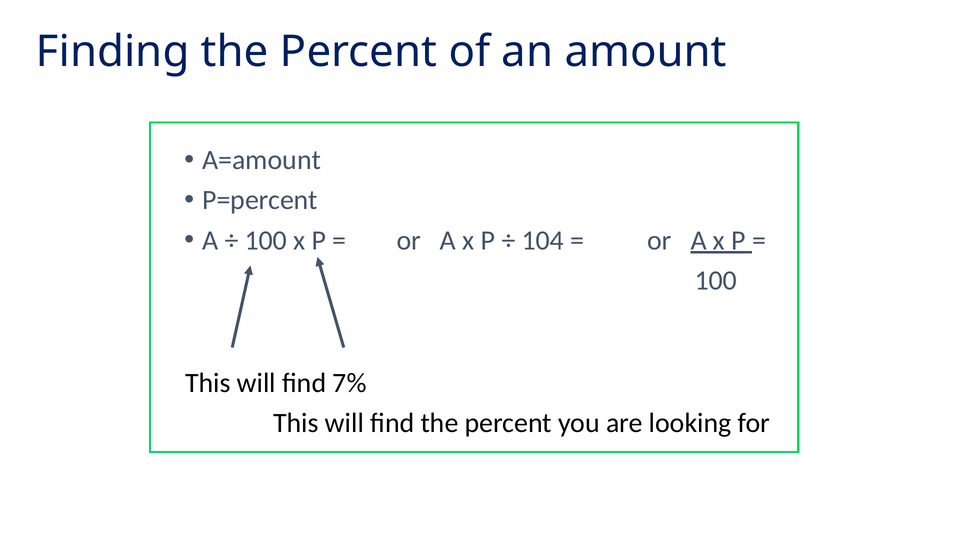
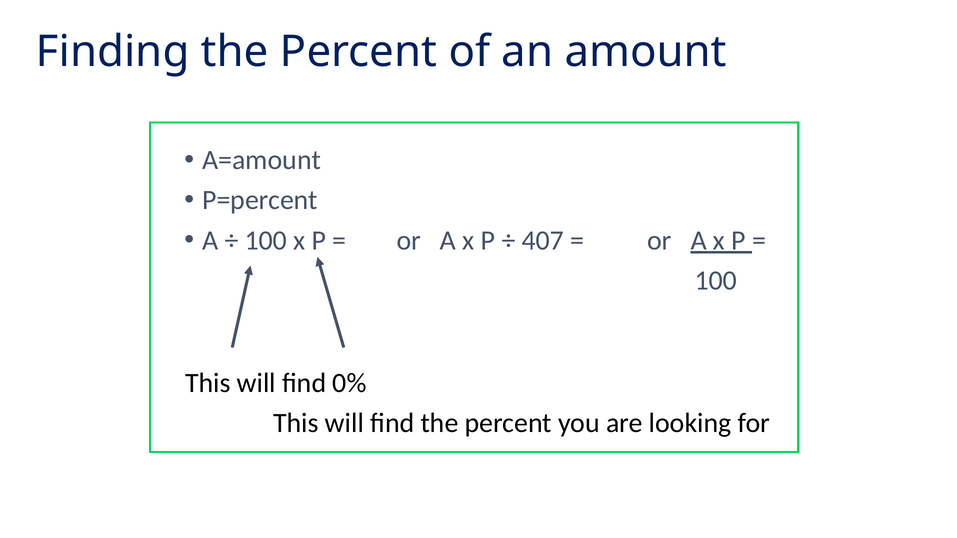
104: 104 -> 407 (543, 240)
7%: 7% -> 0% (349, 383)
